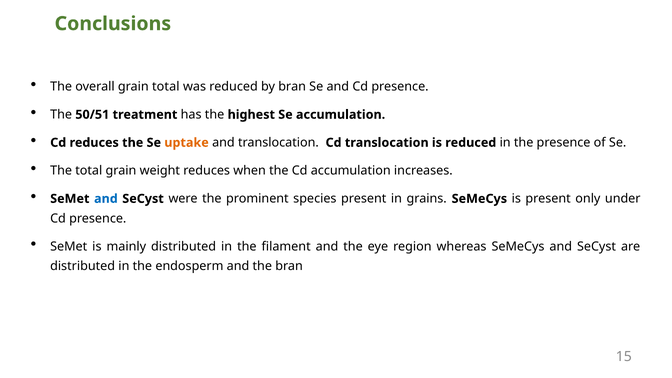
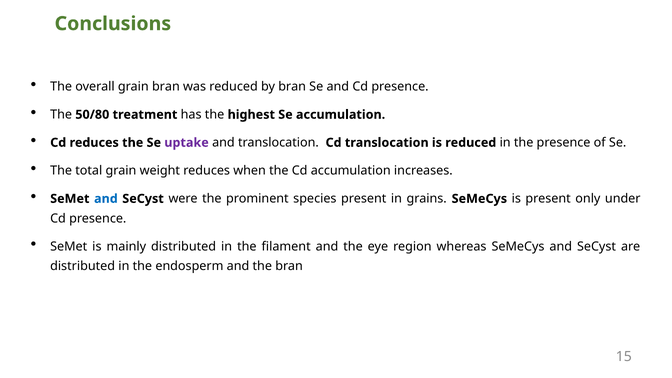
grain total: total -> bran (166, 87)
50/51: 50/51 -> 50/80 (92, 115)
uptake colour: orange -> purple (187, 143)
